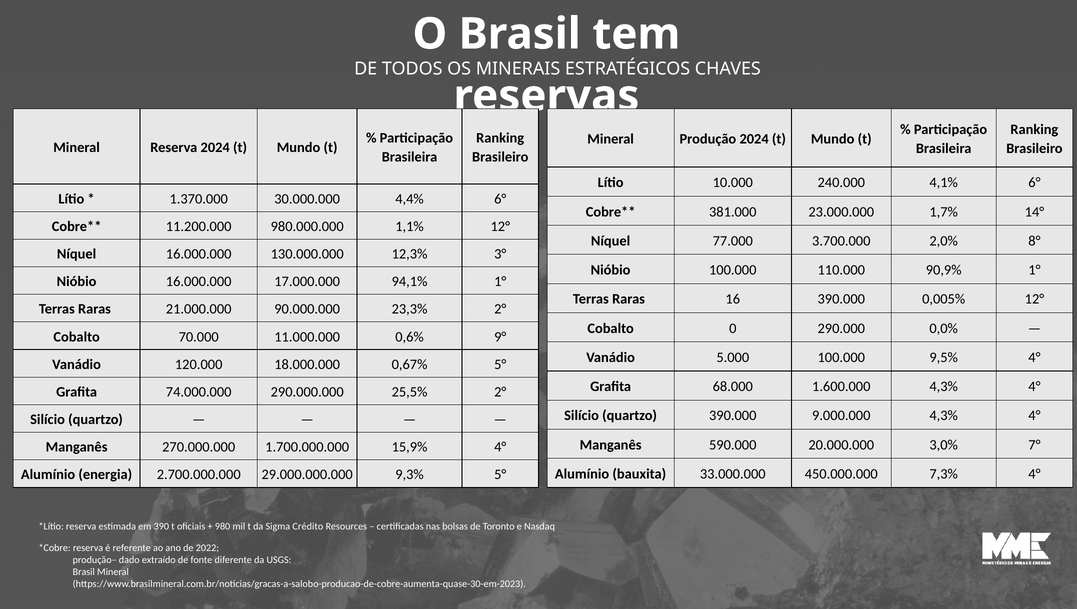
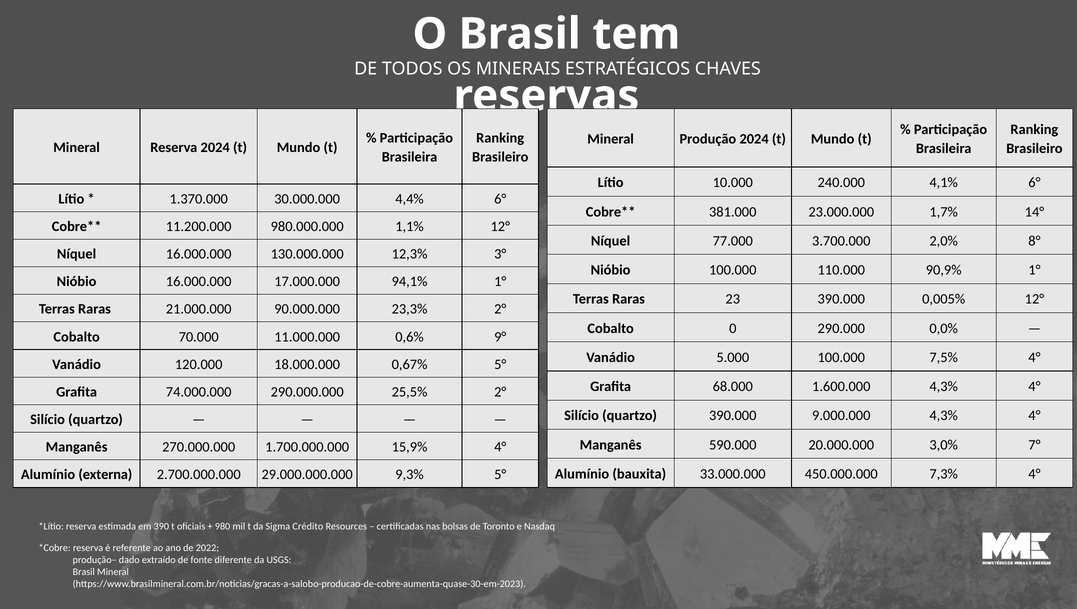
16: 16 -> 23 (733, 299)
9,5%: 9,5% -> 7,5% (944, 357)
energia: energia -> externa (105, 474)
